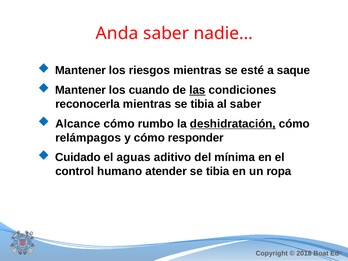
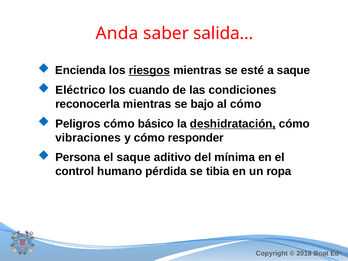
nadie…: nadie… -> salida… (223, 33)
Mantener: Mantener -> Encienda (81, 70)
riesgos underline: none -> present (149, 70)
Mantener: Mantener -> Eléctrico (80, 90)
las underline: present -> none (197, 90)
mientras se tibia: tibia -> bajo (202, 104)
al saber: saber -> cómo (246, 104)
Alcance: Alcance -> Peligros (78, 124)
rumbo: rumbo -> básico (156, 124)
relámpagos: relámpagos -> vibraciones (88, 138)
Cuidado: Cuidado -> Persona (78, 157)
el aguas: aguas -> saque (134, 157)
atender: atender -> pérdida (166, 171)
